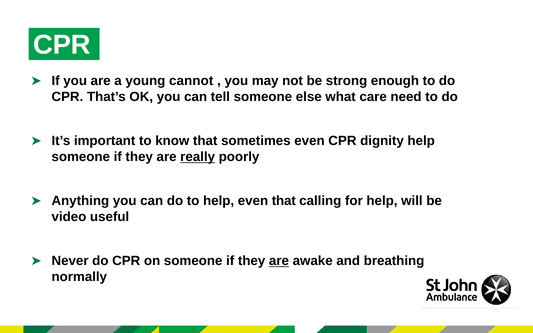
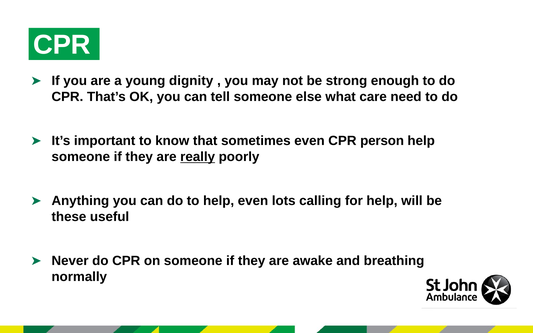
cannot: cannot -> dignity (191, 81)
dignity: dignity -> person (382, 141)
even that: that -> lots (284, 201)
video: video -> these (69, 217)
are underline: present -> none (279, 261)
